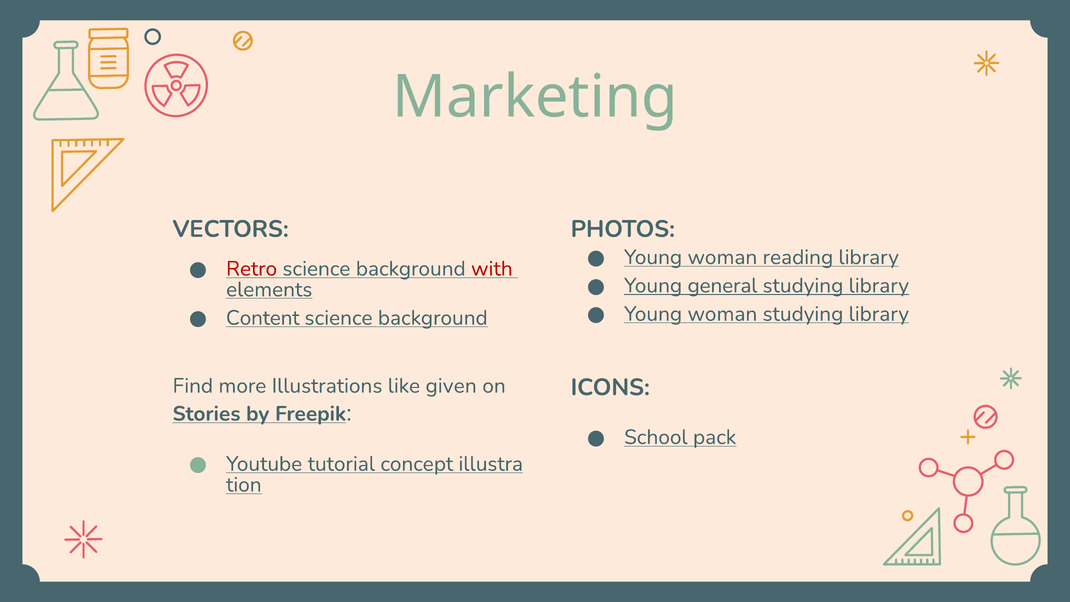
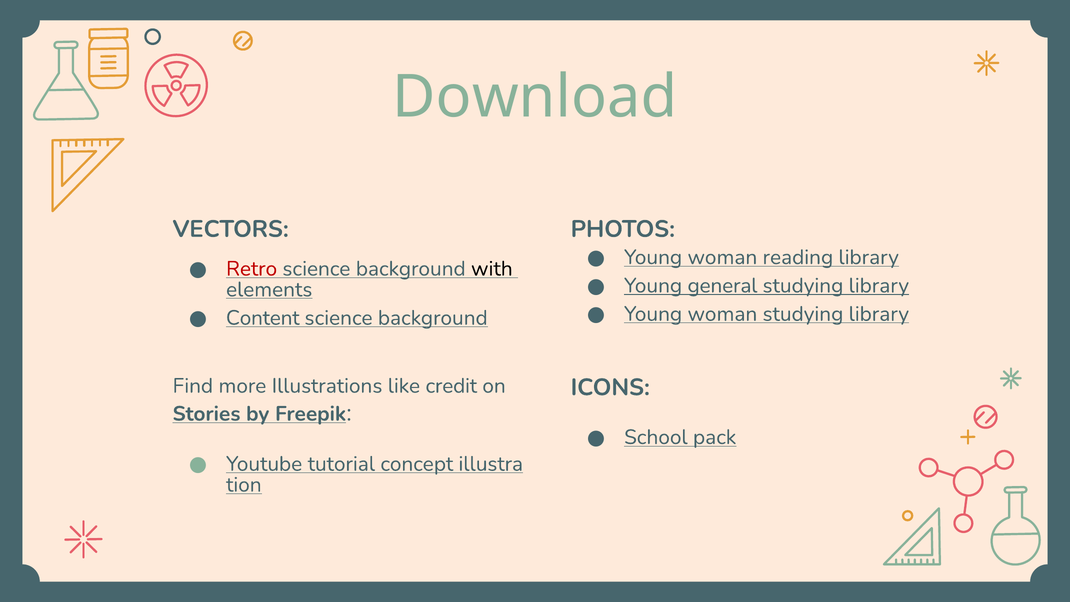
Marketing: Marketing -> Download (535, 97)
with colour: red -> black (492, 269)
given: given -> credit (451, 386)
